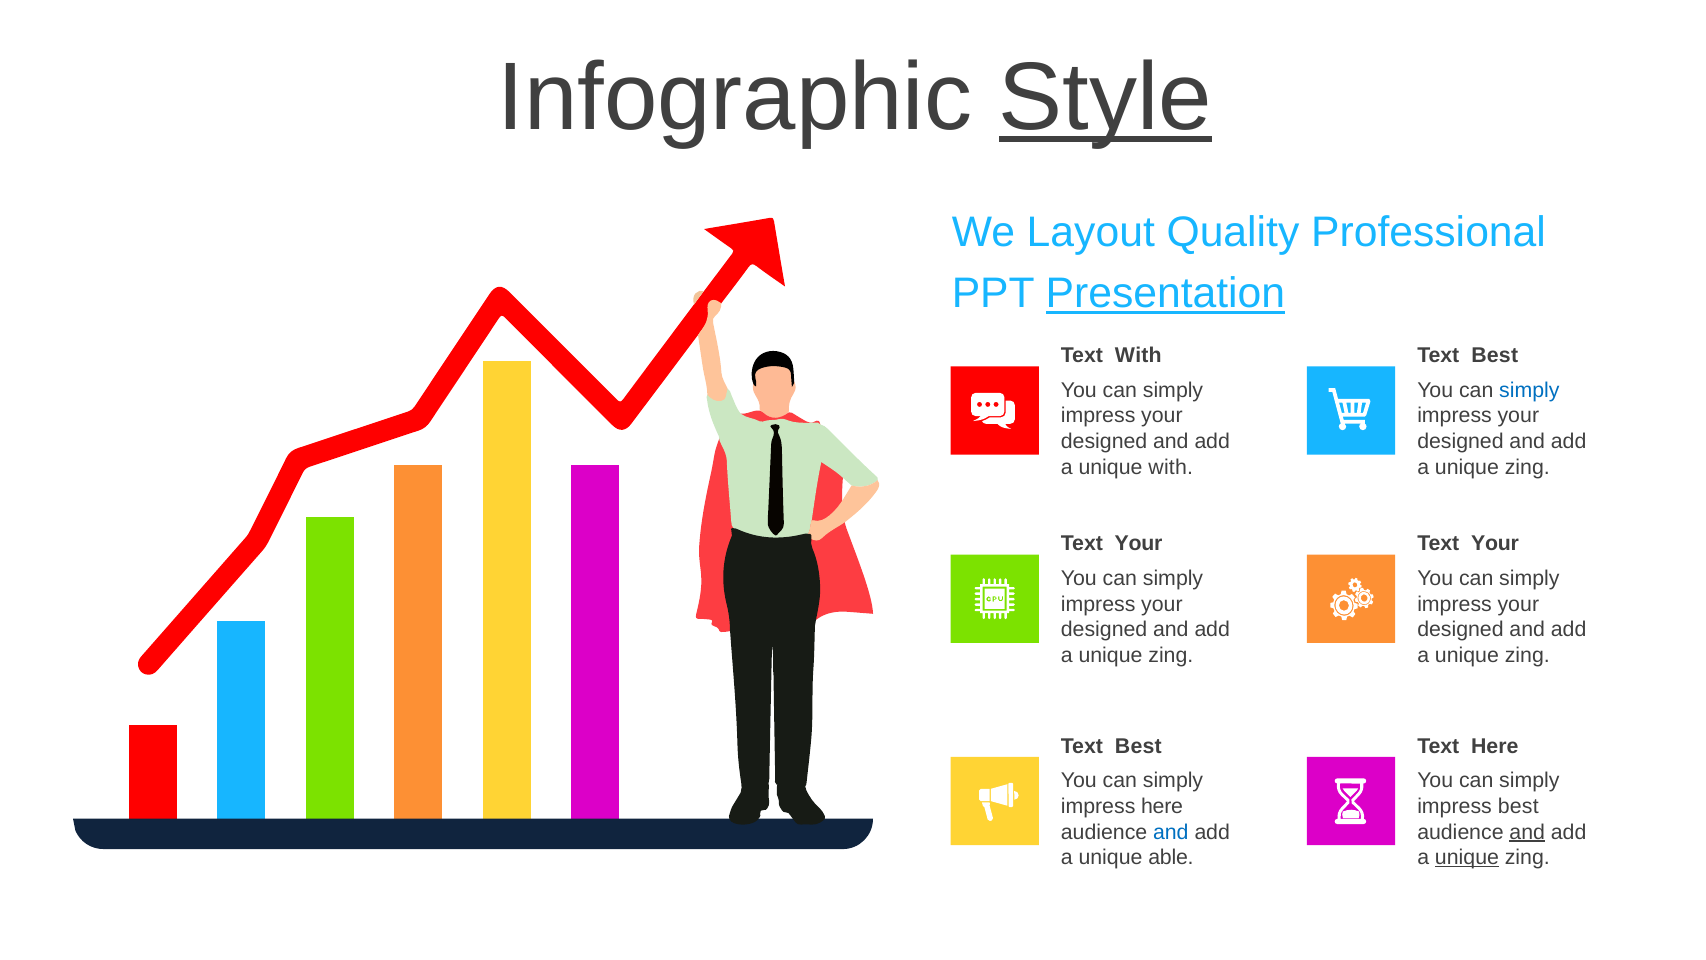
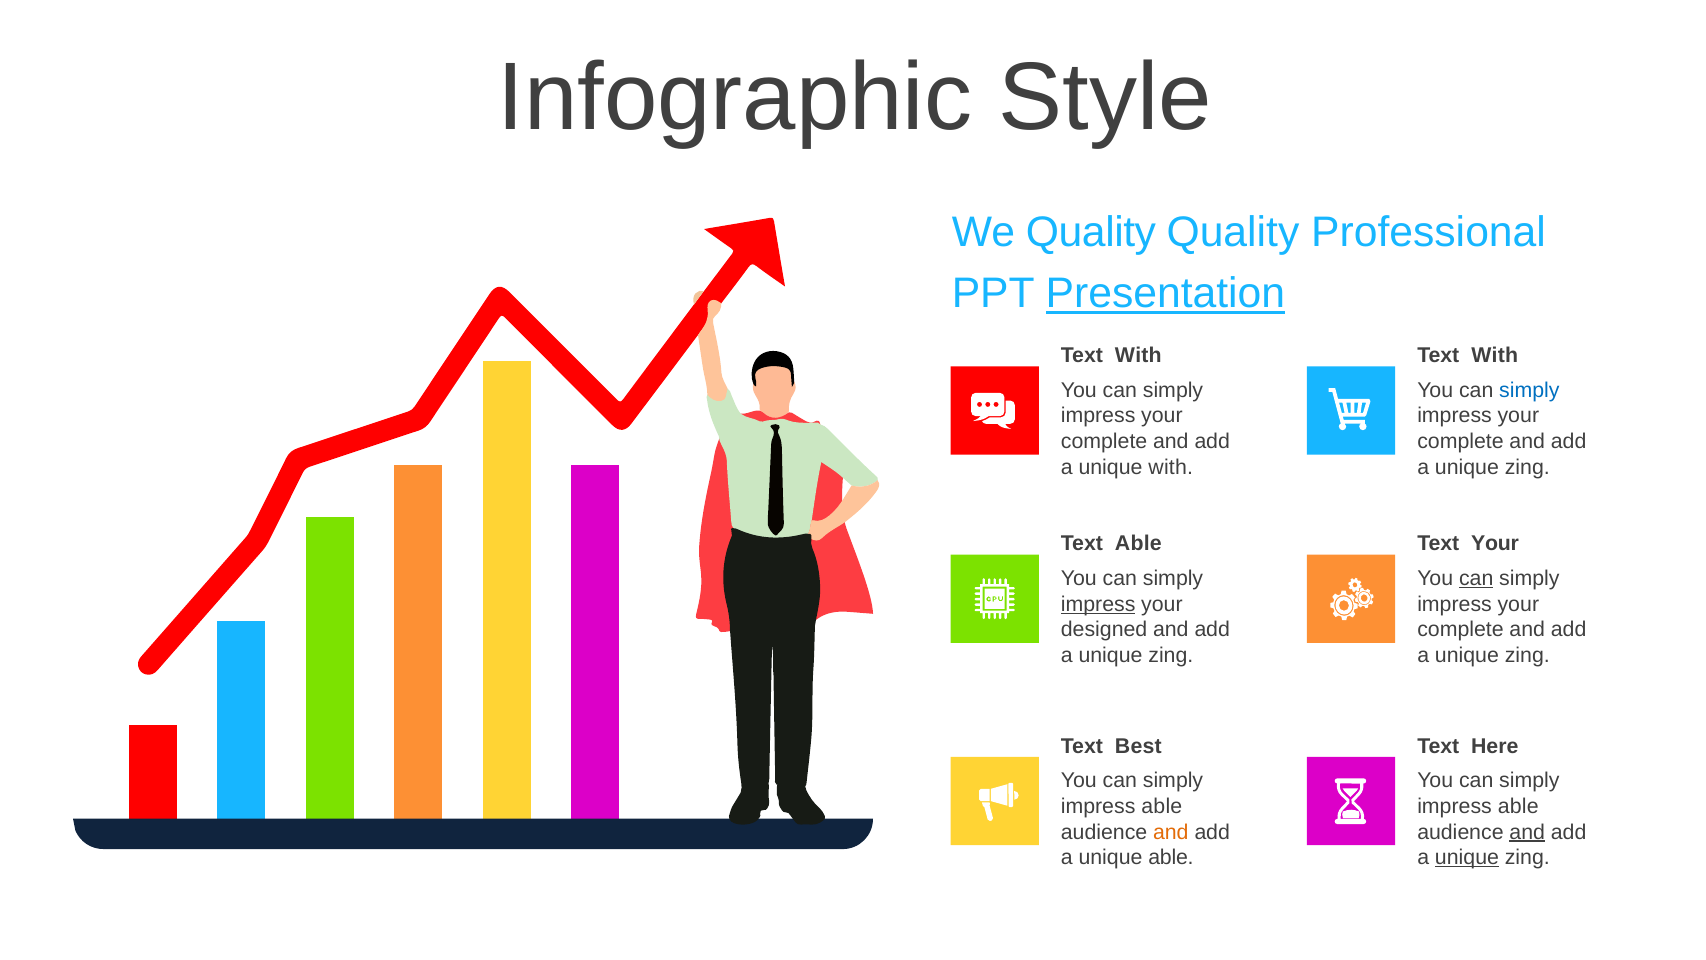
Style underline: present -> none (1105, 98)
We Layout: Layout -> Quality (1091, 232)
Best: Best -> With (1495, 356)
designed: designed -> complete (1104, 441)
designed: designed -> complete (1460, 441)
Your: Your -> Able (1138, 544)
can underline: none -> present (1476, 578)
impress underline: none -> present (1098, 604)
designed: designed -> complete (1460, 629)
here: here -> able (1162, 806)
best: best -> able (1518, 806)
and colour: blue -> orange (1171, 832)
